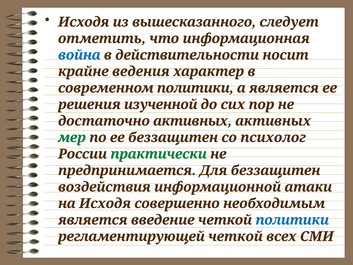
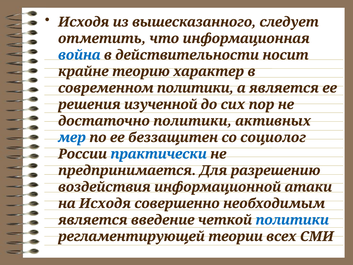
ведения: ведения -> теорию (141, 71)
достаточно активных: активных -> политики (193, 121)
мер colour: green -> blue (72, 137)
психолог: психолог -> социолог (273, 137)
практически colour: green -> blue (159, 154)
Для беззащитен: беззащитен -> разрешению (276, 170)
регламентирующей четкой: четкой -> теории (236, 236)
